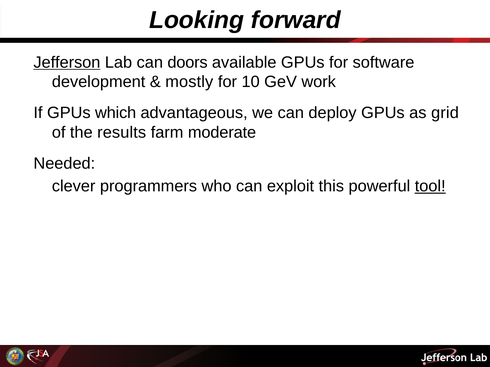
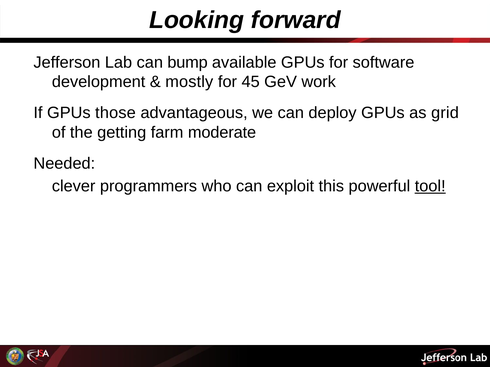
Jefferson underline: present -> none (67, 62)
doors: doors -> bump (188, 62)
10: 10 -> 45 (251, 82)
which: which -> those (115, 113)
results: results -> getting (122, 133)
